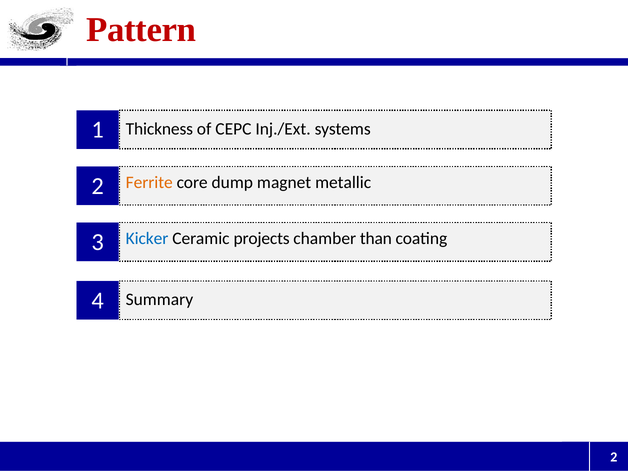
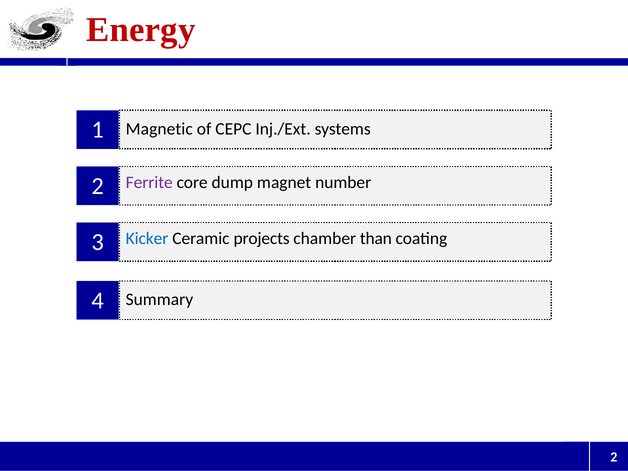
Pattern: Pattern -> Energy (141, 30)
Thickness: Thickness -> Magnetic (159, 129)
Ferrite colour: orange -> purple (149, 183)
metallic: metallic -> number (343, 183)
